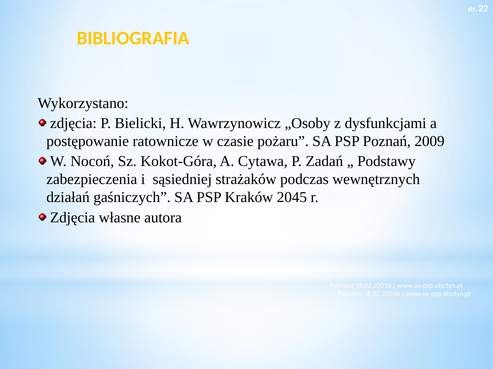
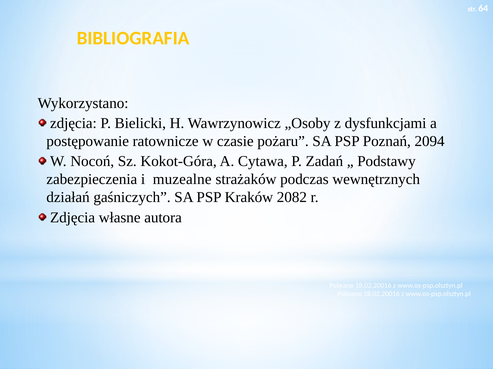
22: 22 -> 64 (483, 8)
2009: 2009 -> 2094 (430, 141)
sąsiedniej: sąsiedniej -> muzealne (182, 180)
2045: 2045 -> 2082 (292, 198)
